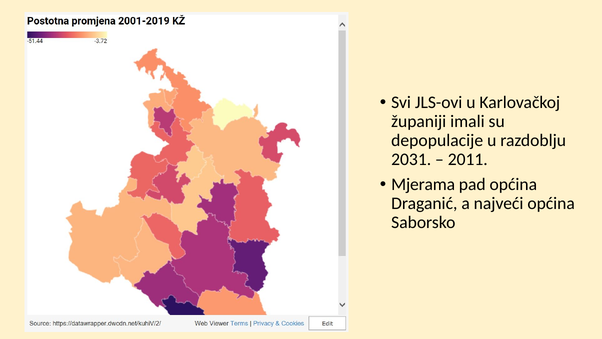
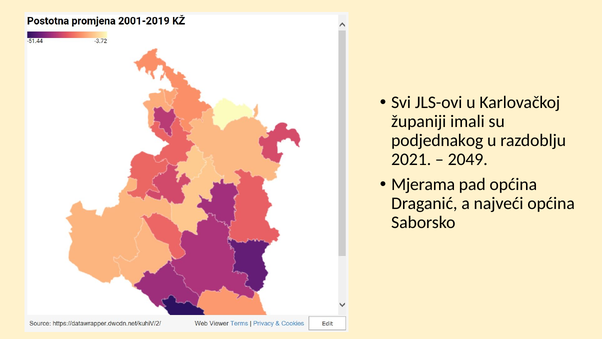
depopulacije: depopulacije -> podjednakog (437, 140)
2031: 2031 -> 2021 (411, 159)
2011: 2011 -> 2049 (468, 159)
